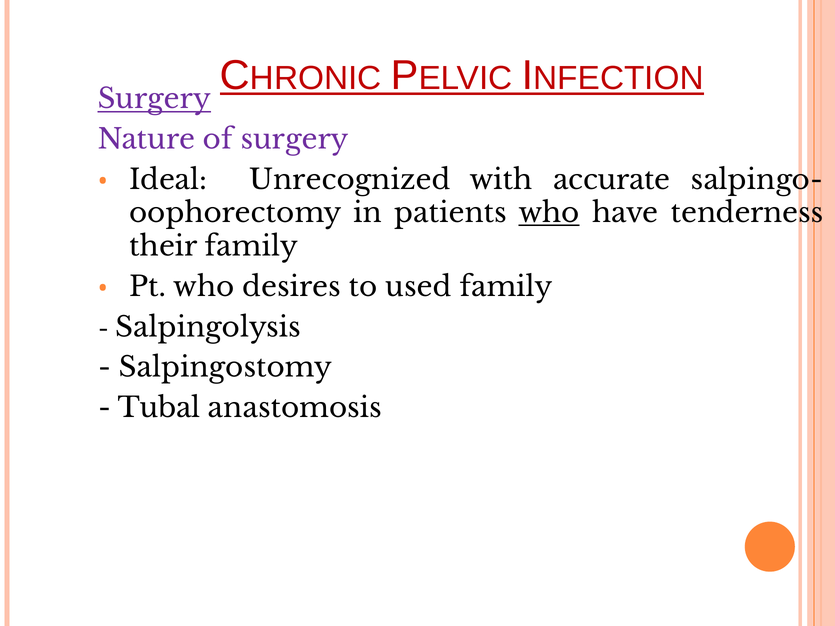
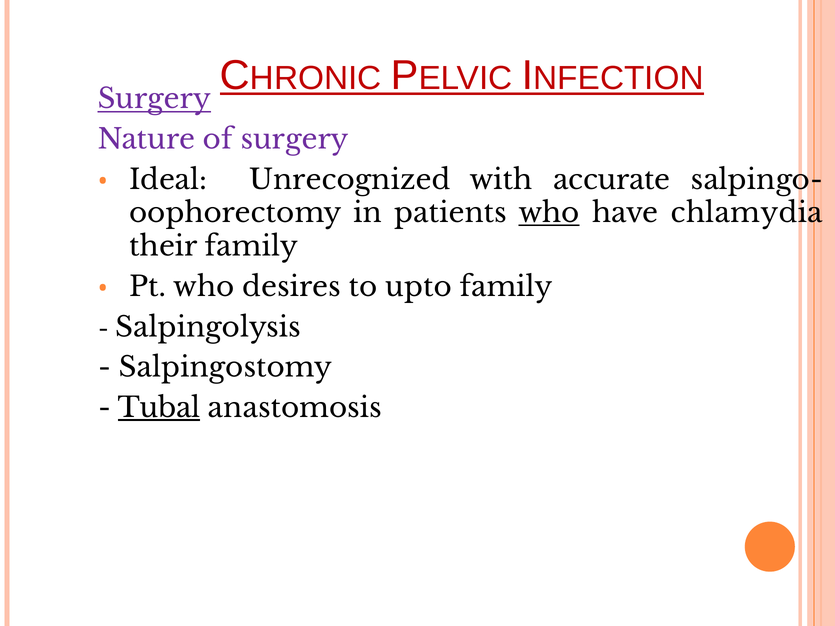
tenderness: tenderness -> chlamydia (747, 213)
used: used -> upto (419, 287)
Tubal underline: none -> present (159, 408)
